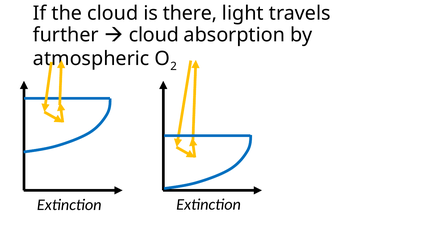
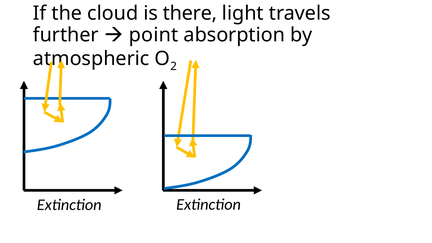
cloud: cloud -> point (154, 35)
